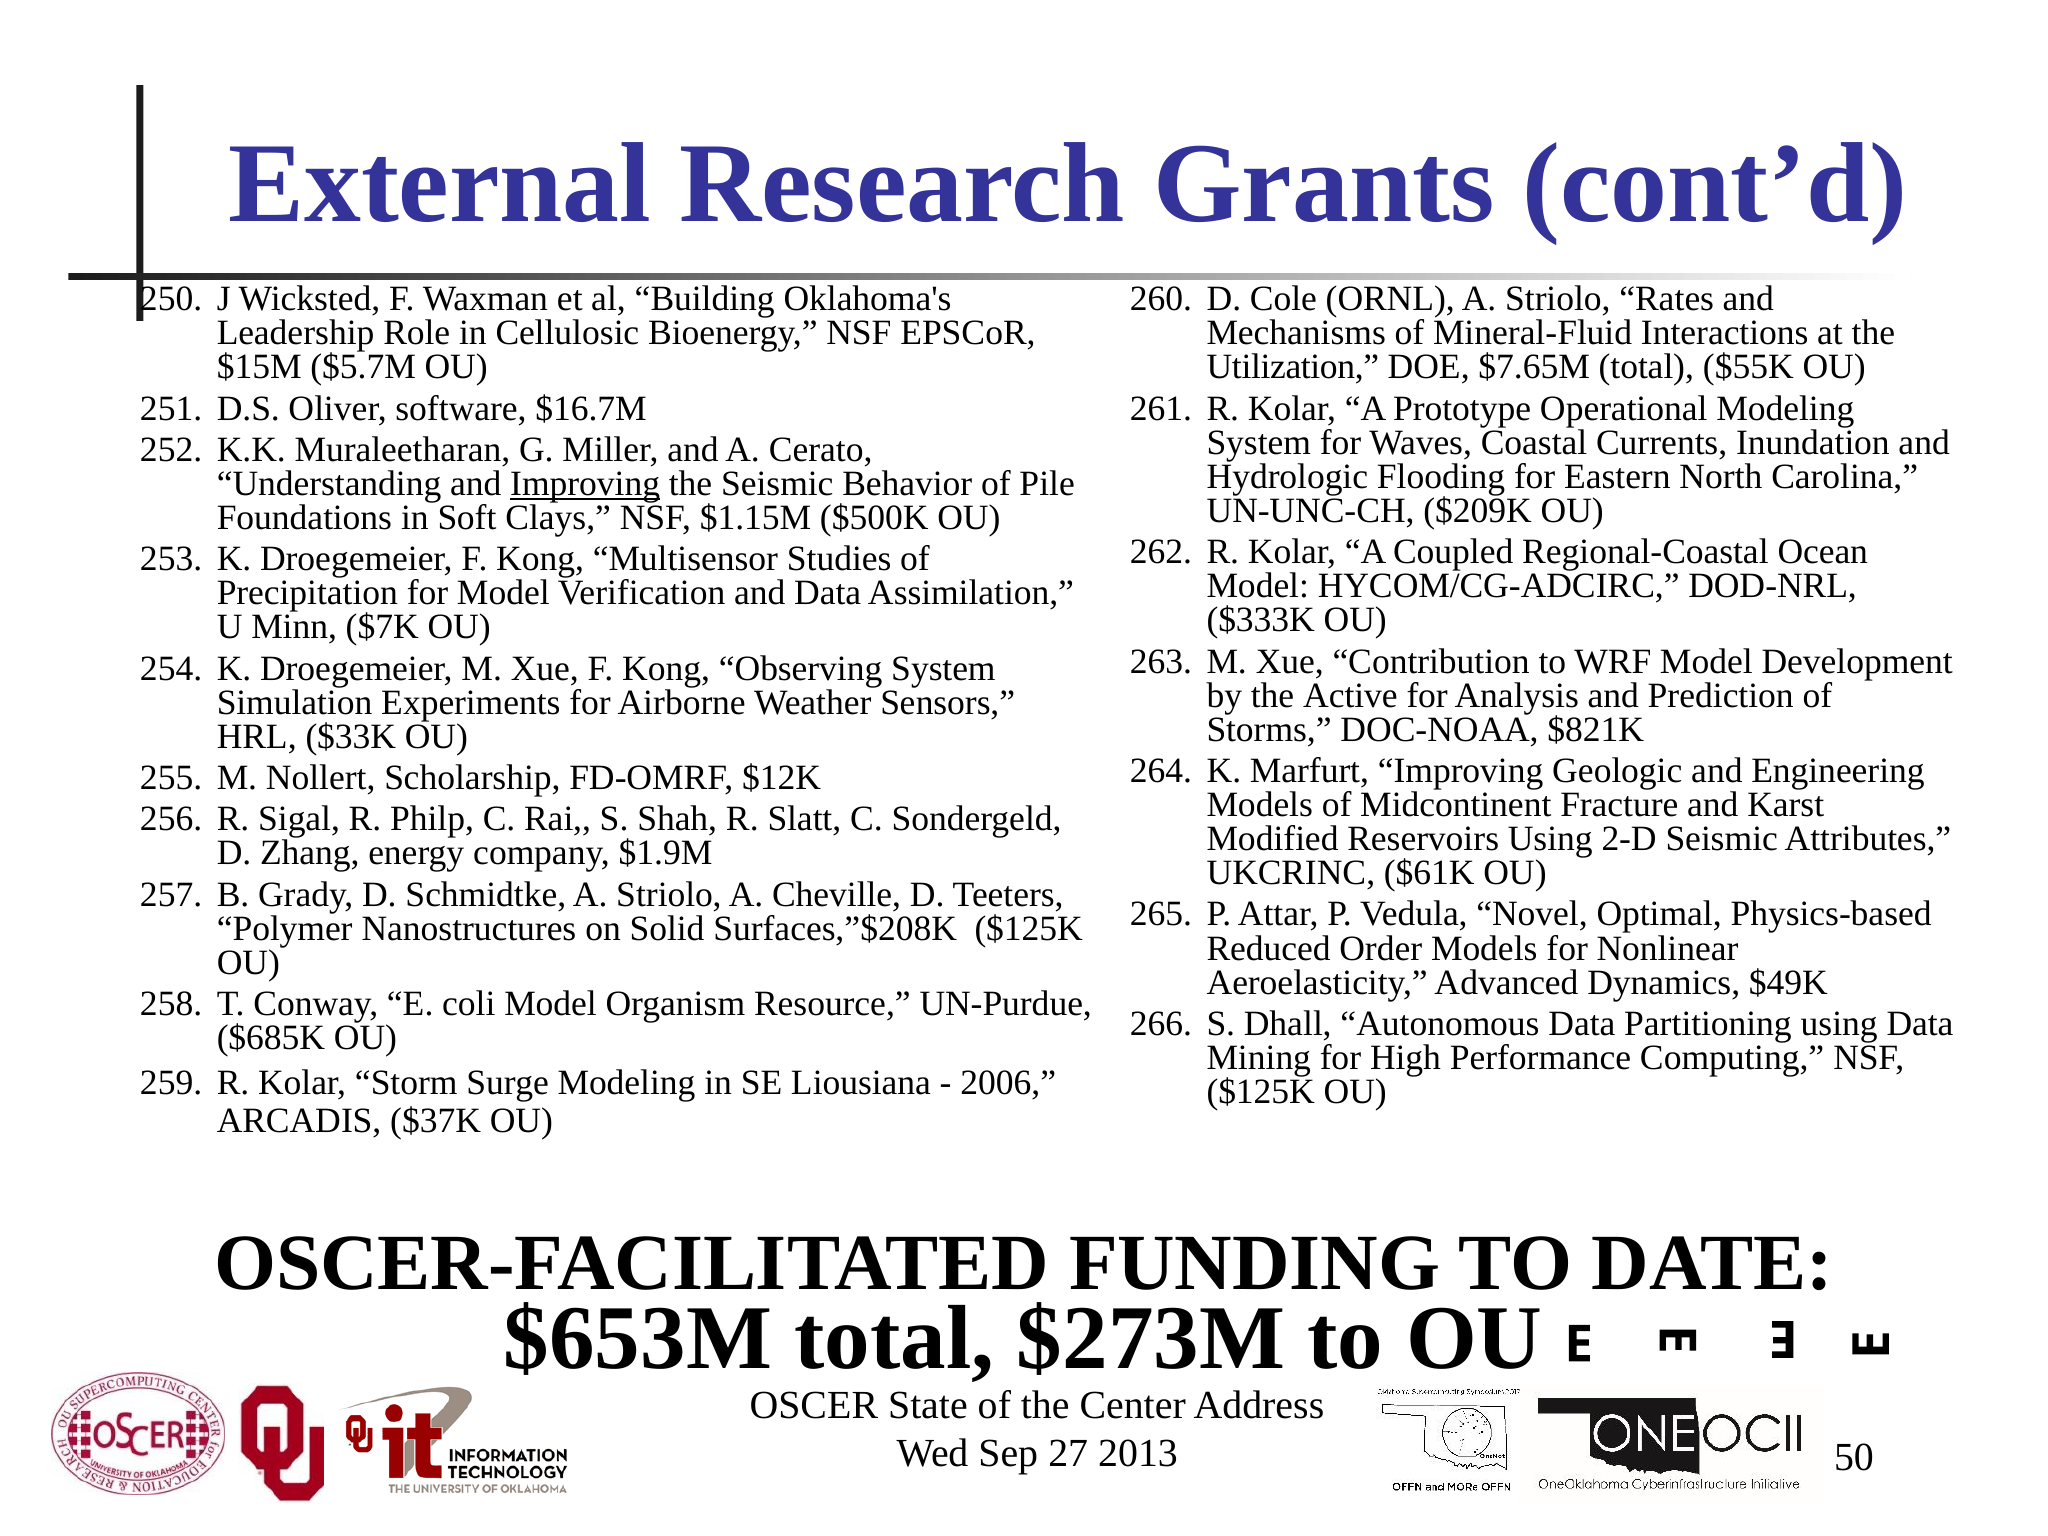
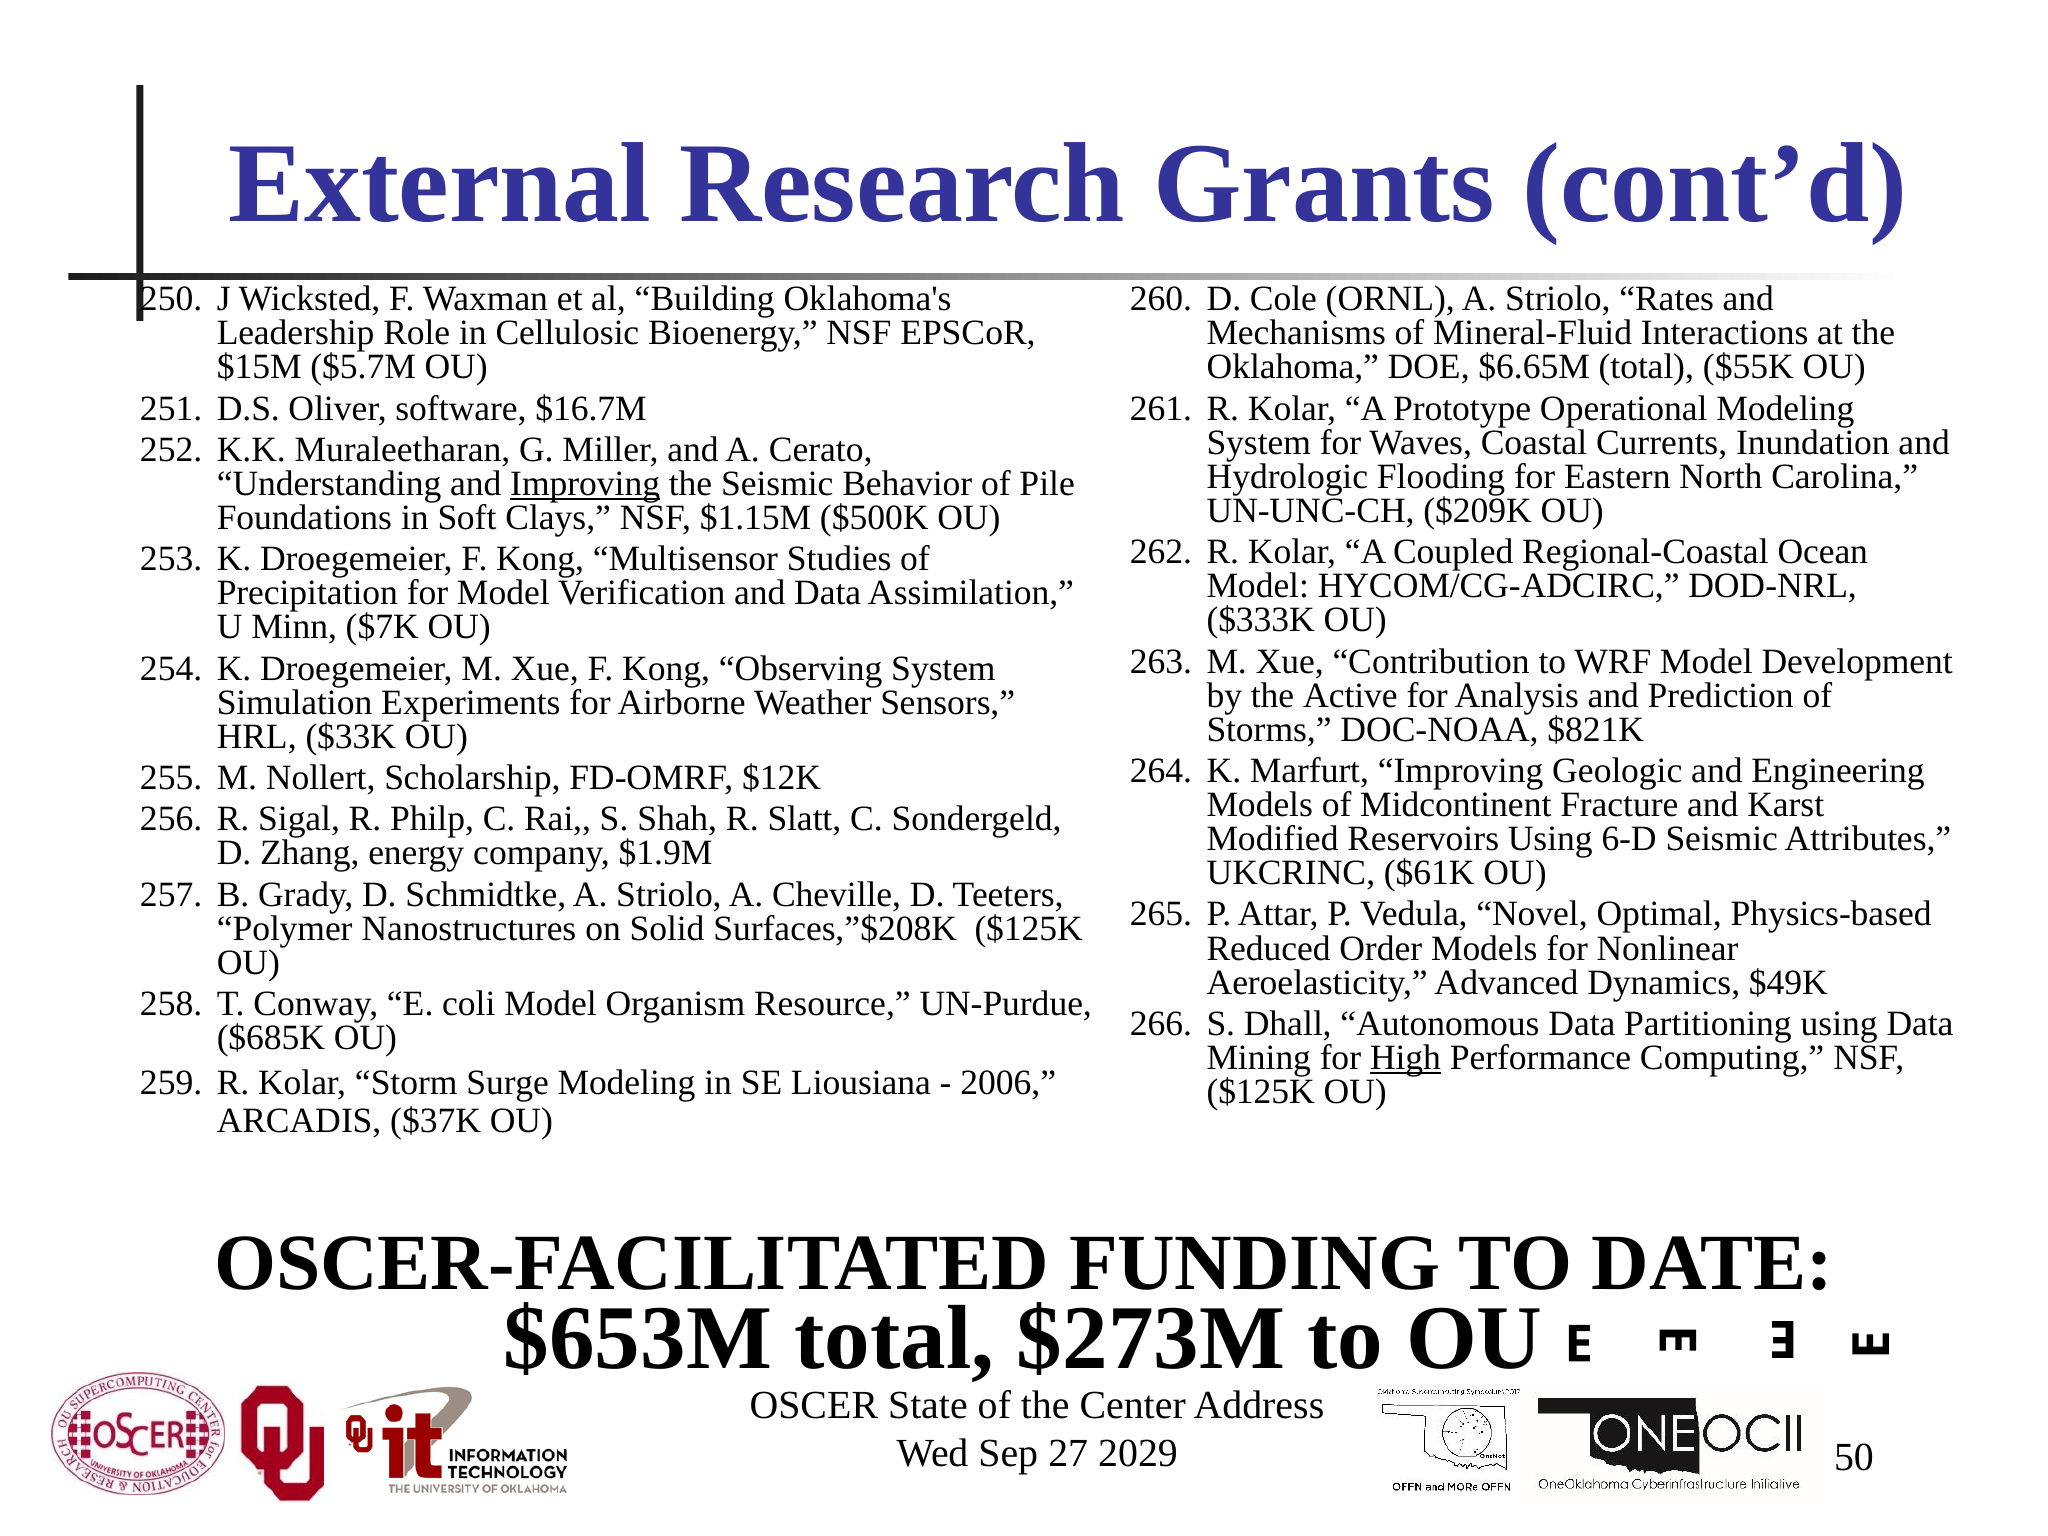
Utilization: Utilization -> Oklahoma (1293, 367)
$7.65M: $7.65M -> $6.65M (1534, 367)
2-D: 2-D -> 6-D (1629, 839)
High underline: none -> present (1406, 1058)
2013: 2013 -> 2029 (1138, 1453)
